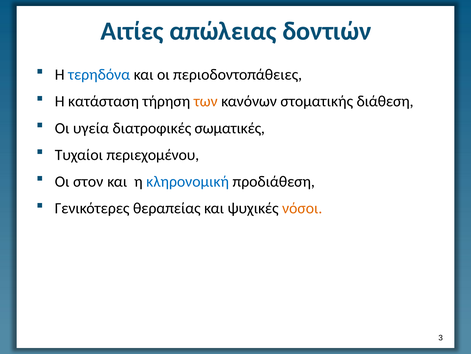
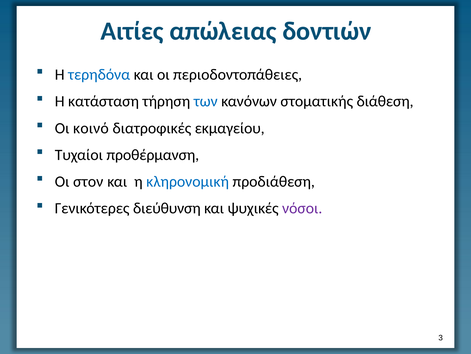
των colour: orange -> blue (206, 101)
υγεία: υγεία -> κοινό (91, 128)
σωματικές: σωματικές -> εκμαγείου (230, 128)
περιεχομένου: περιεχομένου -> προθέρμανση (153, 155)
θεραπείας: θεραπείας -> διεύθυνση (167, 208)
νόσοι colour: orange -> purple (302, 208)
